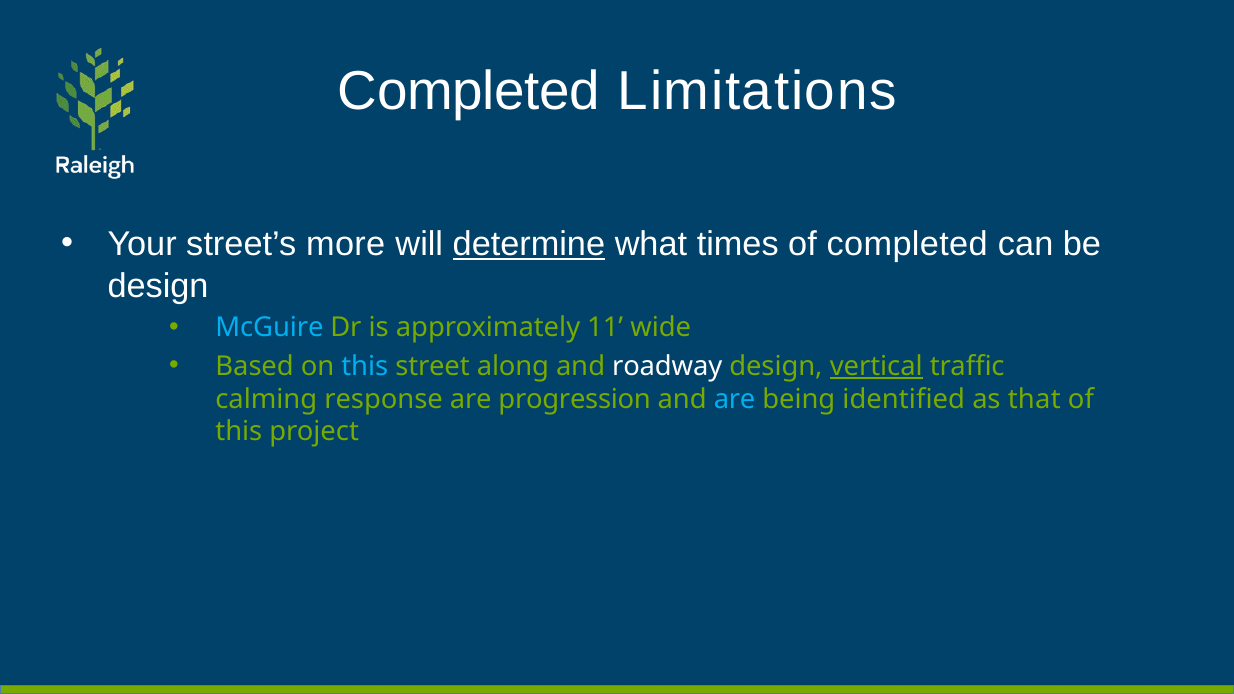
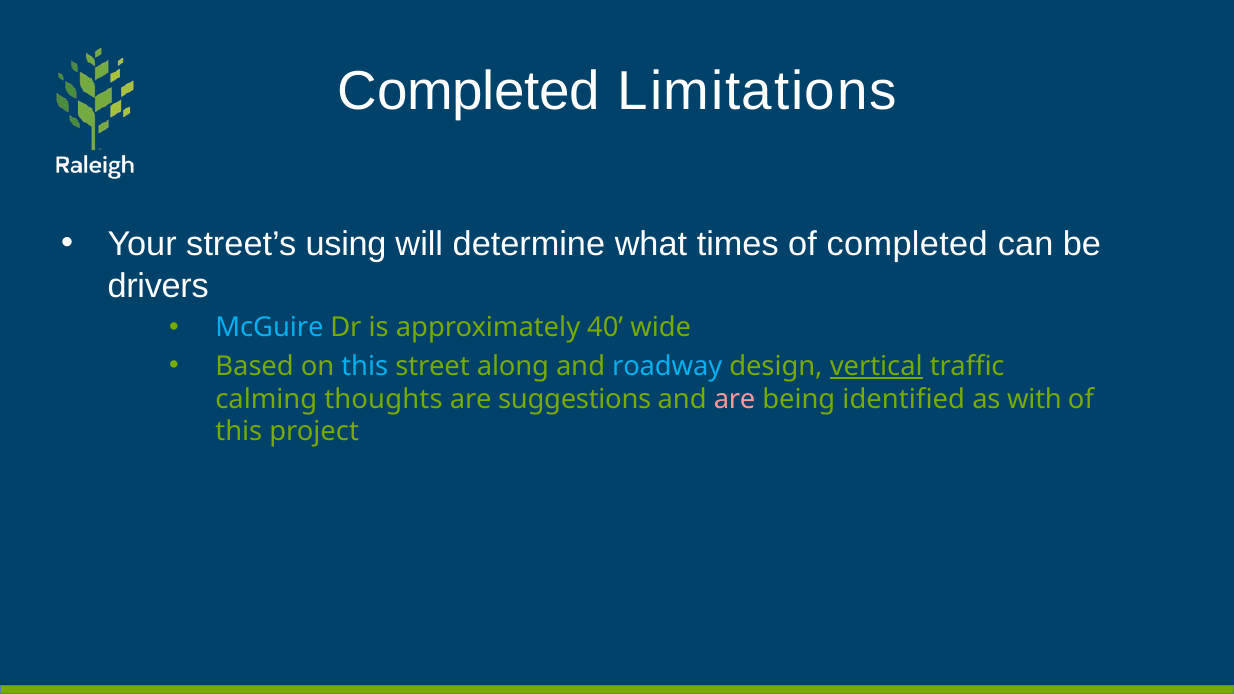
more: more -> using (346, 245)
determine underline: present -> none (529, 245)
design: design -> drivers (158, 286)
11: 11 -> 40 (605, 328)
roadway colour: white -> light blue (667, 366)
response: response -> thoughts (383, 399)
progression: progression -> suggestions (575, 399)
are colour: light blue -> pink (735, 399)
that: that -> with (1035, 399)
